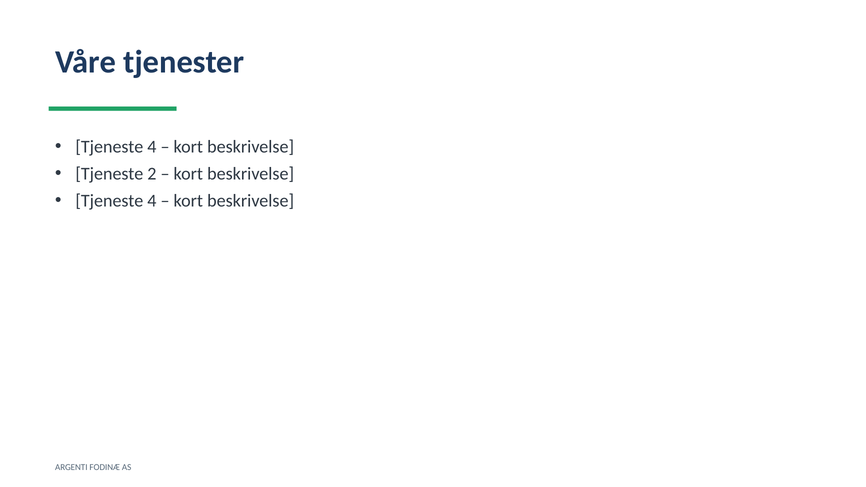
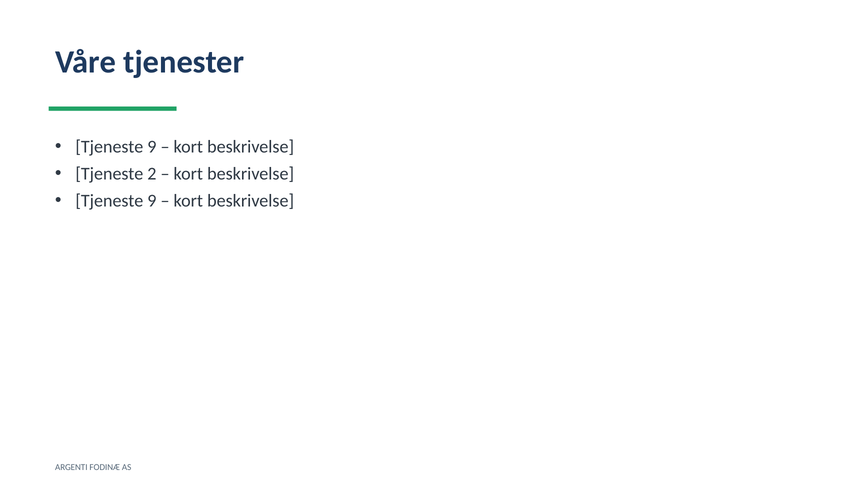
4: 4 -> 9 (152, 147)
4: 4 -> 9 (152, 201)
